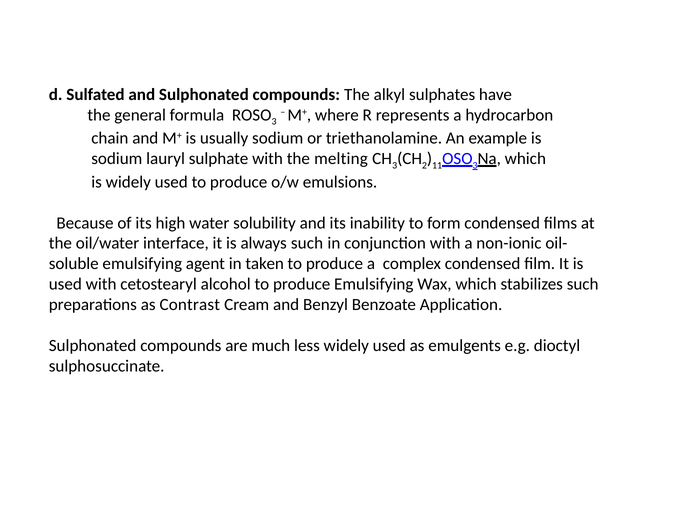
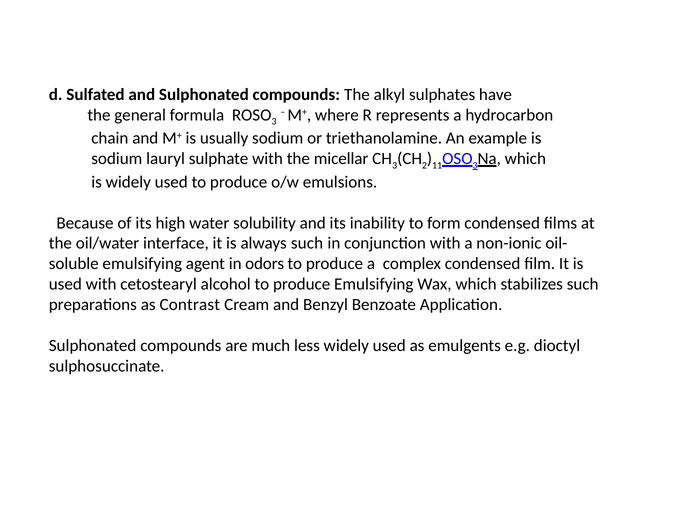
melting: melting -> micellar (341, 159)
taken: taken -> odors (265, 264)
